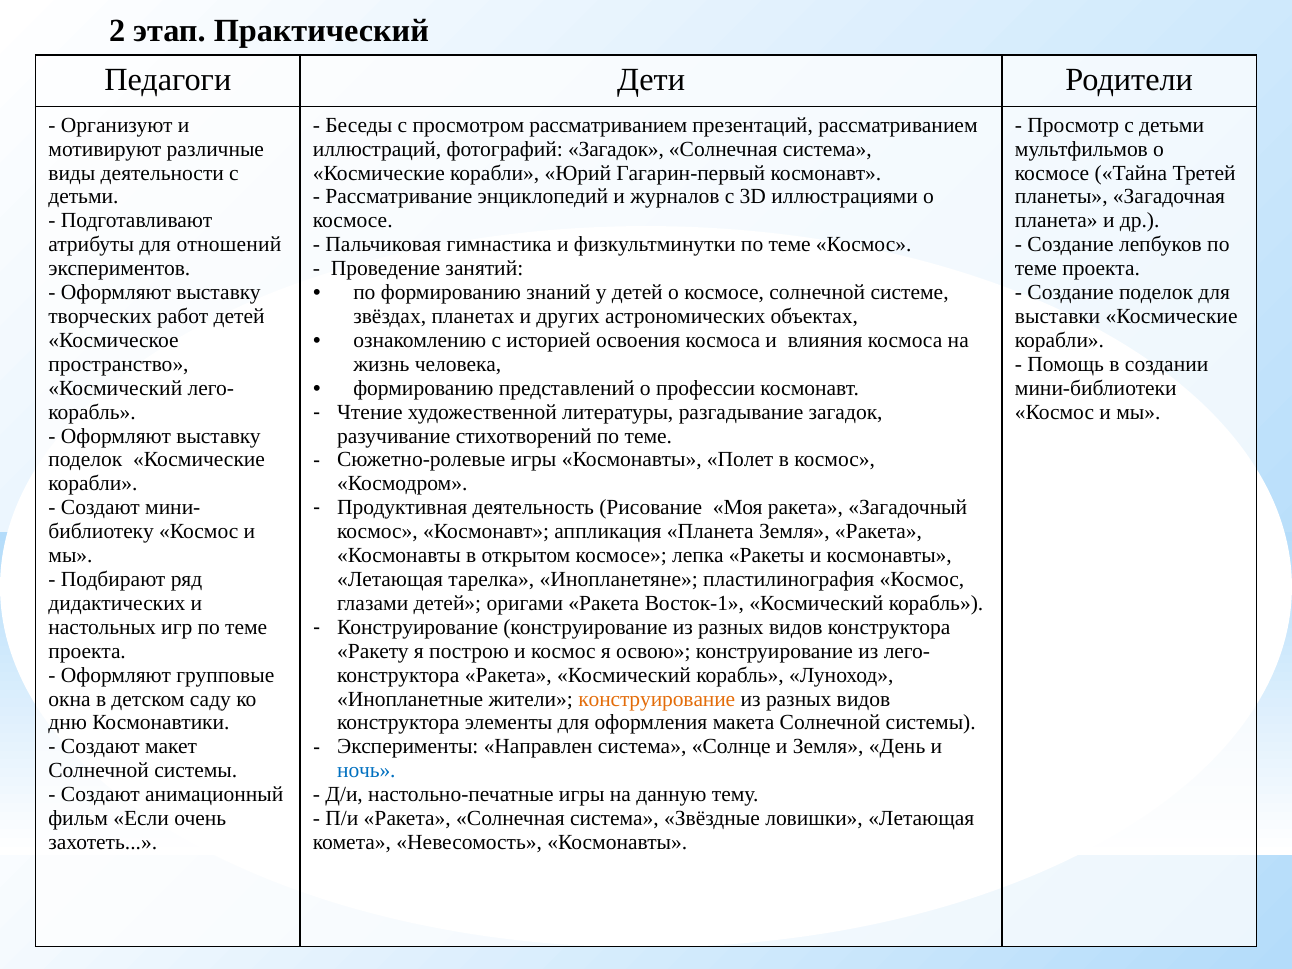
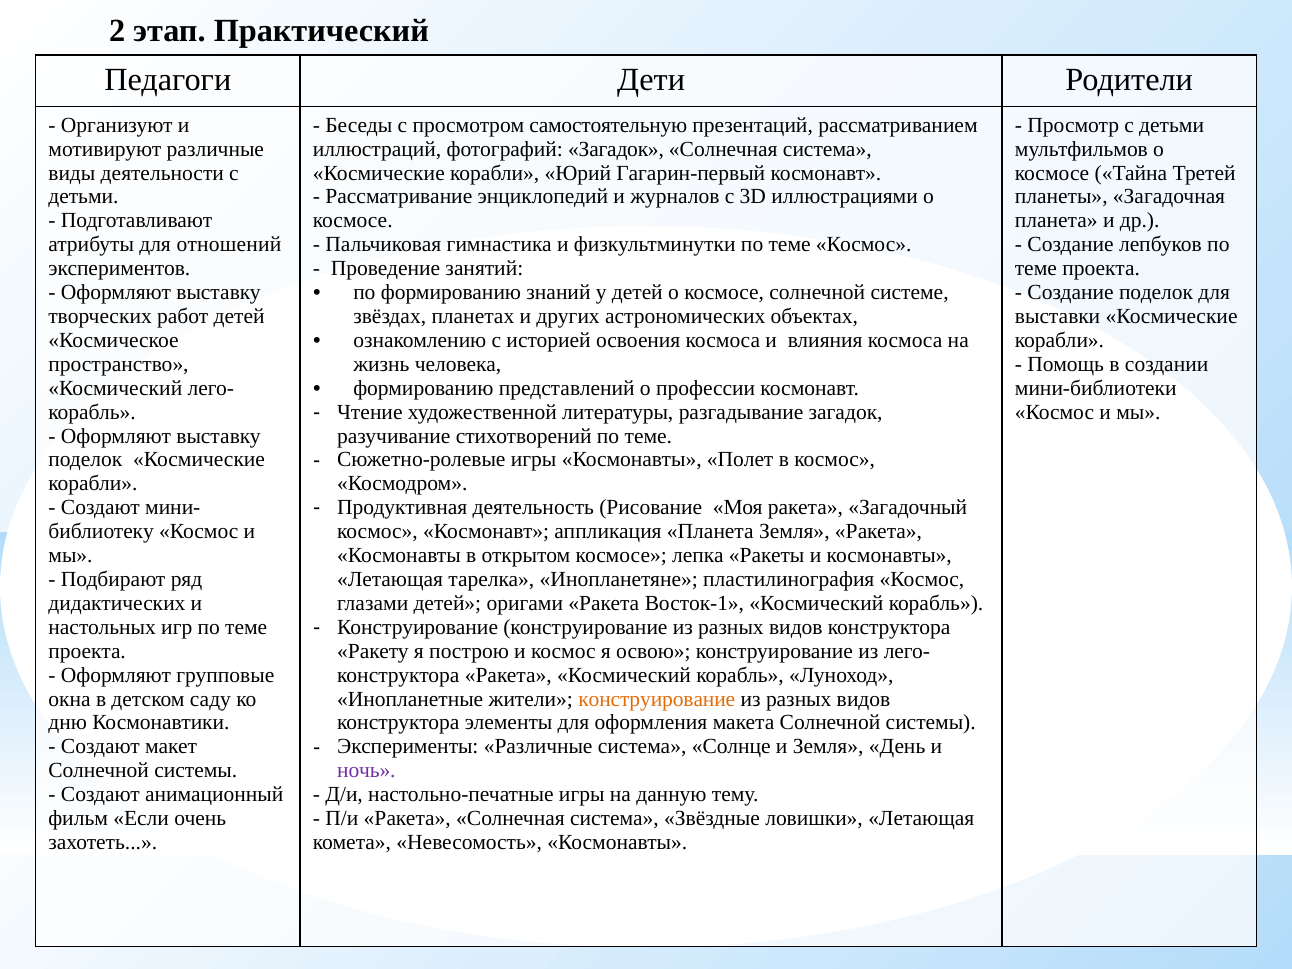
просмотром рассматриванием: рассматриванием -> самостоятельную (608, 125)
Эксперименты Направлен: Направлен -> Различные (538, 747)
ночь colour: blue -> purple (366, 771)
